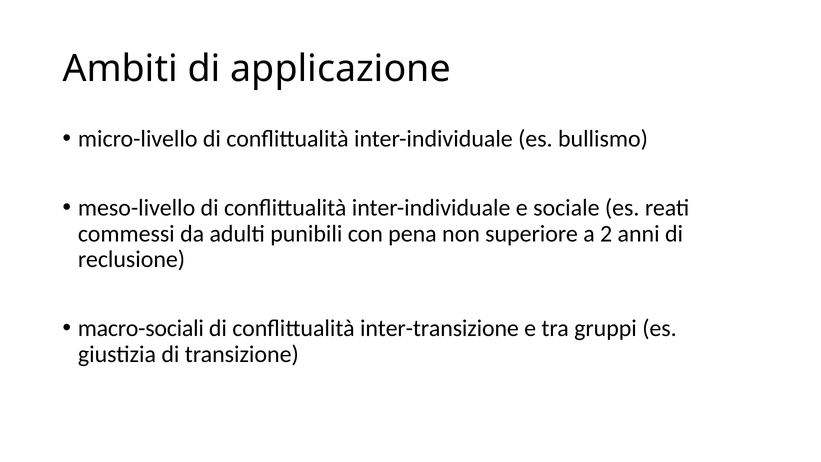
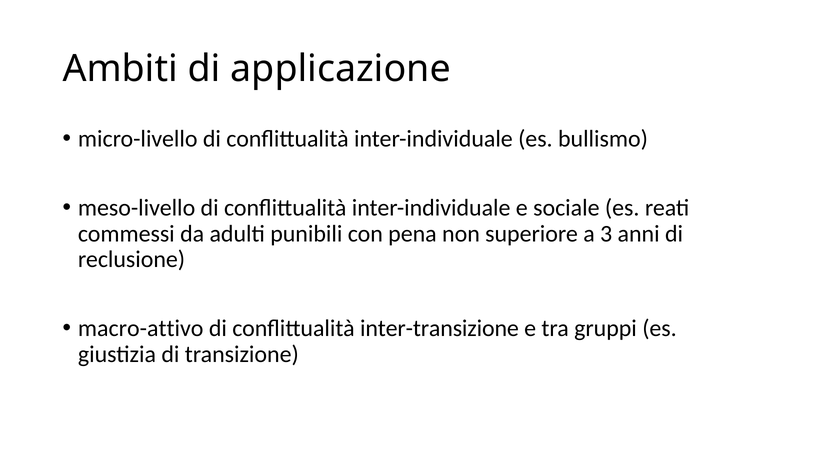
2: 2 -> 3 (606, 234)
macro-sociali: macro-sociali -> macro-attivo (141, 328)
